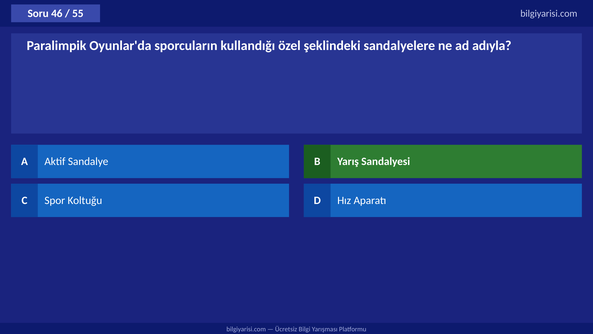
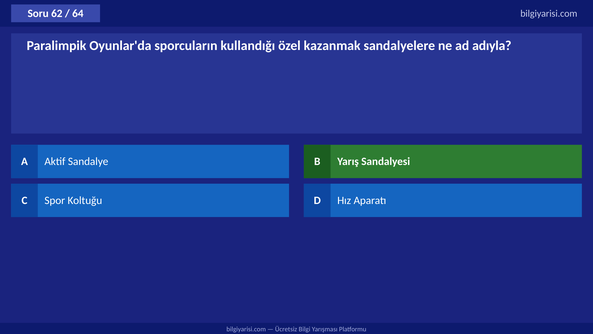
46: 46 -> 62 (57, 14)
55: 55 -> 64 (78, 14)
şeklindeki: şeklindeki -> kazanmak (332, 46)
